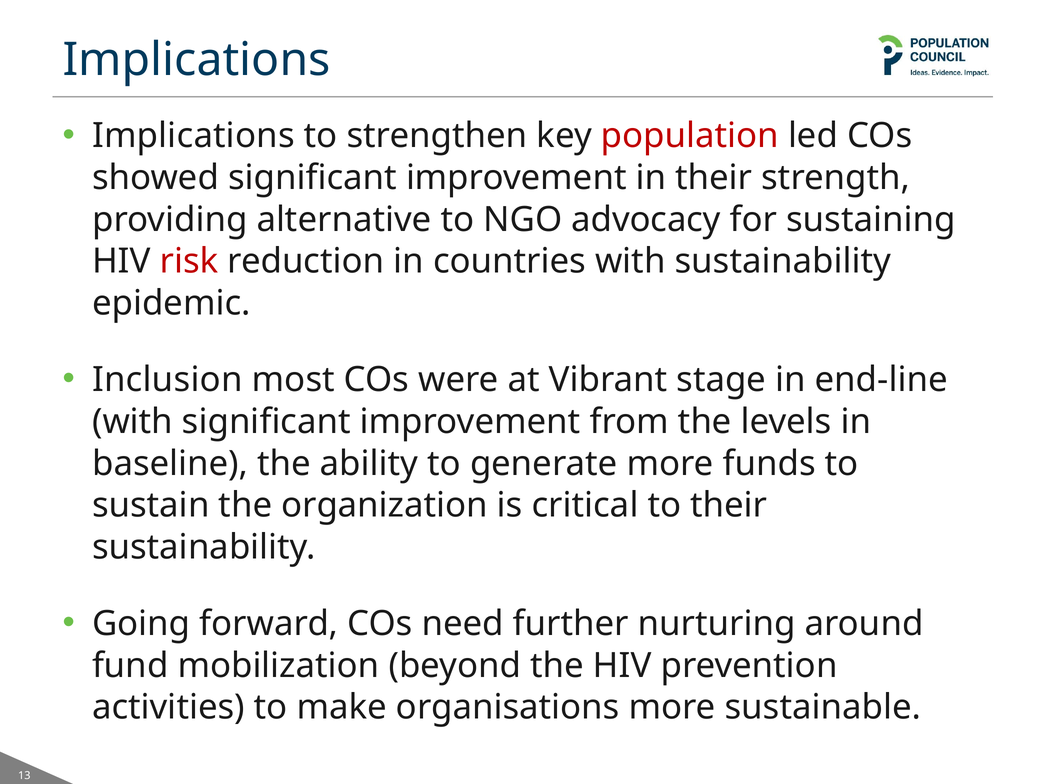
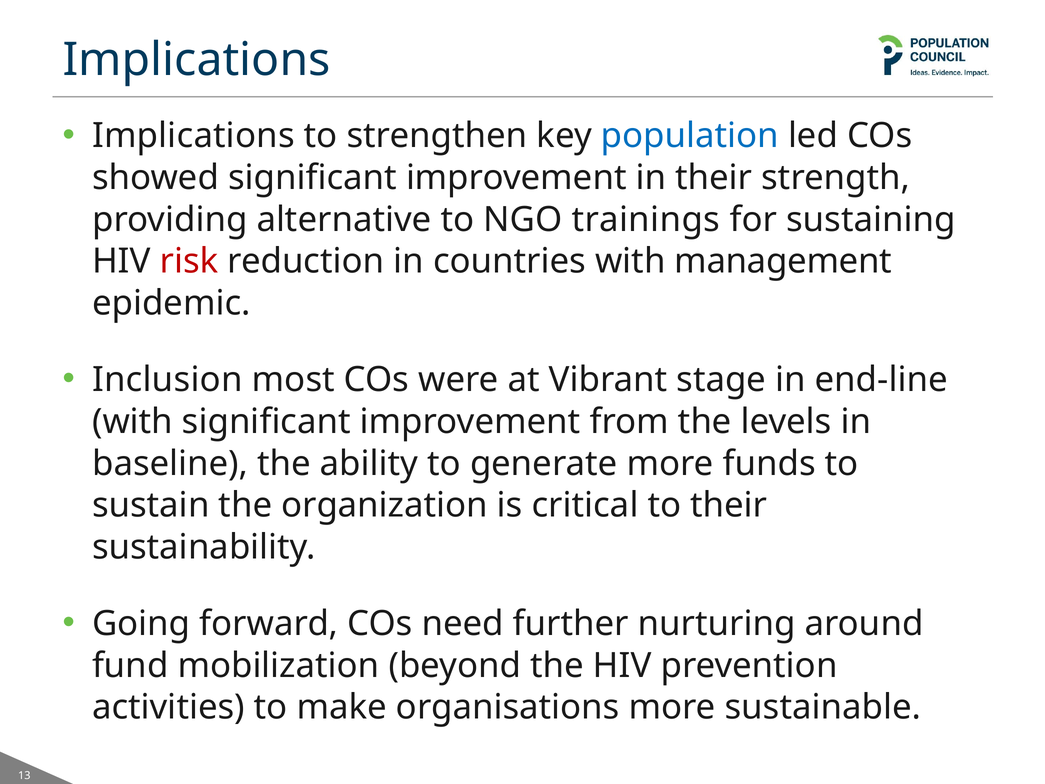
population colour: red -> blue (690, 136)
advocacy: advocacy -> trainings (646, 220)
with sustainability: sustainability -> management (783, 261)
